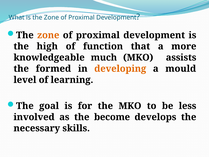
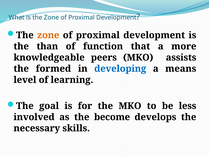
high: high -> than (47, 46)
much: much -> peers (104, 57)
developing colour: orange -> blue (120, 69)
mould: mould -> means (181, 69)
